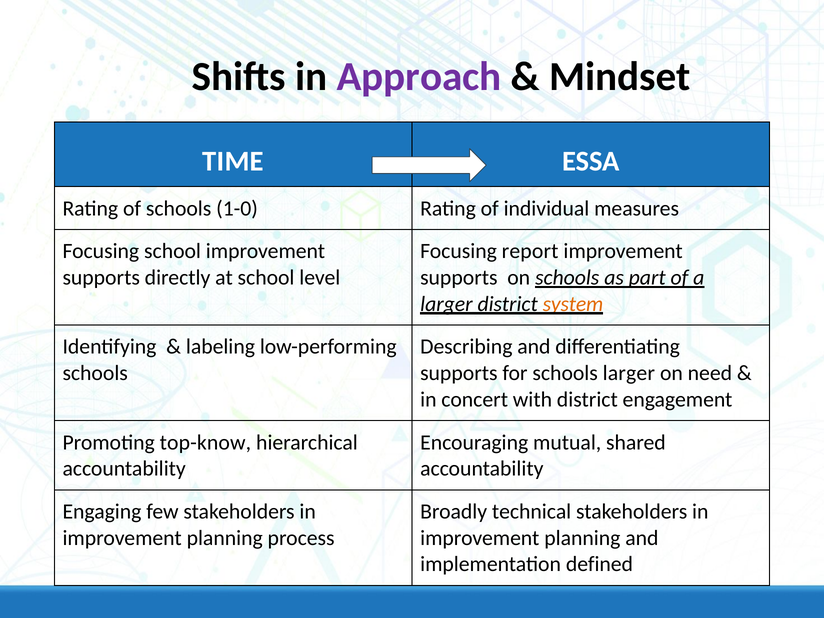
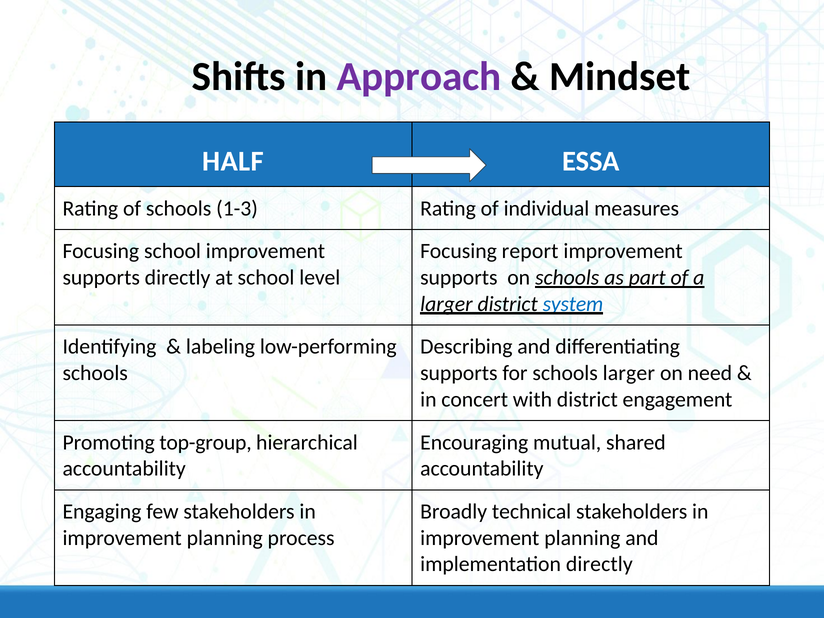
TIME: TIME -> HALF (233, 161)
1-0: 1-0 -> 1-3 (237, 208)
system colour: orange -> blue (573, 304)
top-know: top-know -> top-group (206, 442)
implementation defined: defined -> directly (599, 564)
